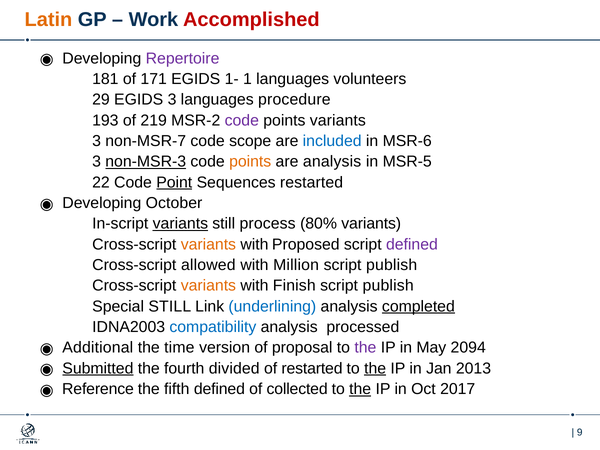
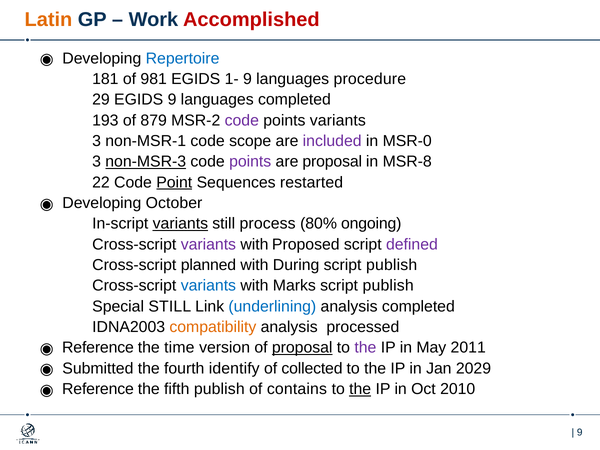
Repertoire colour: purple -> blue (183, 58)
171: 171 -> 981 (154, 79)
1- 1: 1 -> 9 (247, 79)
volunteers: volunteers -> procedure (370, 79)
EGIDS 3: 3 -> 9 (172, 100)
languages procedure: procedure -> completed (294, 100)
219: 219 -> 879 (154, 120)
non-MSR-7: non-MSR-7 -> non-MSR-1 (146, 141)
included colour: blue -> purple (332, 141)
MSR-6: MSR-6 -> MSR-0 (407, 141)
points colour: orange -> purple (250, 162)
are analysis: analysis -> proposal (332, 162)
MSR-5: MSR-5 -> MSR-8 (407, 162)
80% variants: variants -> ongoing (371, 224)
variants colour: orange -> purple (208, 244)
allowed: allowed -> planned (208, 265)
Million: Million -> During (296, 265)
variants colour: orange -> blue (208, 286)
Finish: Finish -> Marks (294, 286)
completed underline: present -> none (418, 306)
compatibility colour: blue -> orange (213, 327)
Additional: Additional -> Reference (98, 348)
proposal underline: none -> present (302, 348)
2094: 2094 -> 2011 (468, 348)
Submitted underline: present -> none (98, 368)
divided: divided -> identify (234, 368)
of restarted: restarted -> collected (312, 368)
the underline: present -> none (375, 368)
2013: 2013 -> 2029 (474, 368)
fifth defined: defined -> publish (219, 389)
collected: collected -> contains (297, 389)
2017: 2017 -> 2010 (458, 389)
